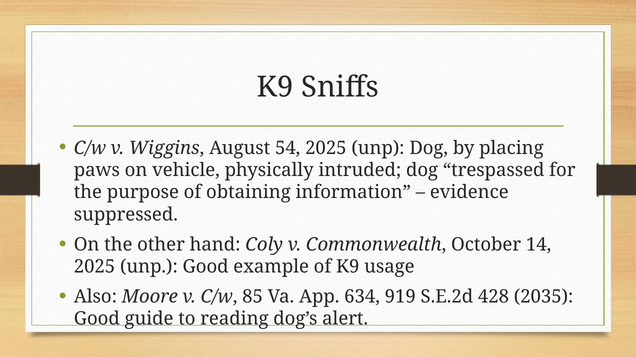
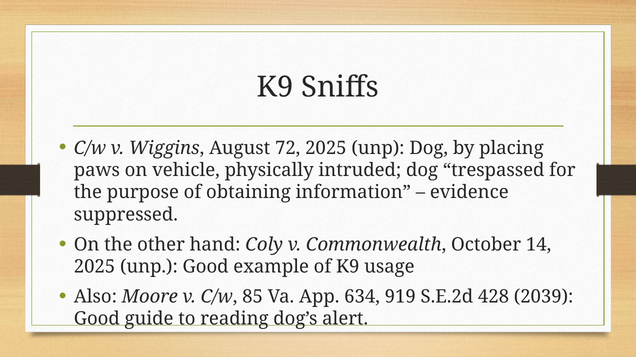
54: 54 -> 72 (288, 148)
2035: 2035 -> 2039 (544, 297)
